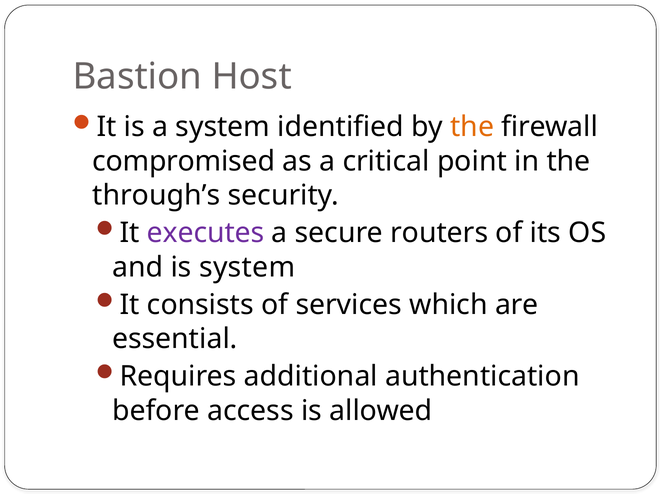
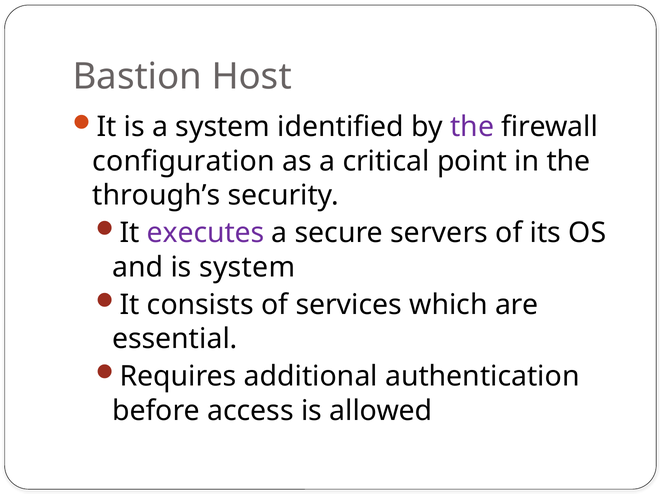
the colour: orange -> purple (472, 127)
compromised: compromised -> configuration (184, 161)
routers: routers -> servers (439, 233)
